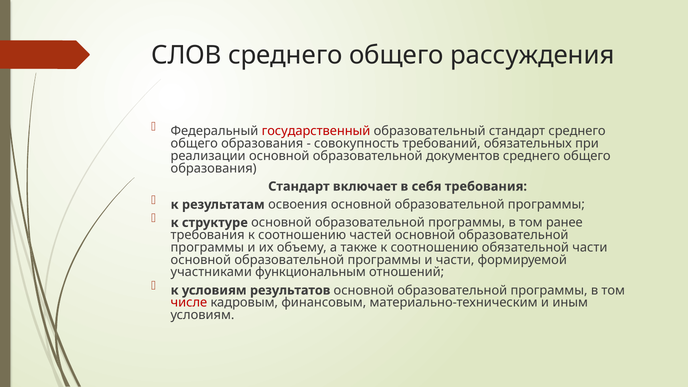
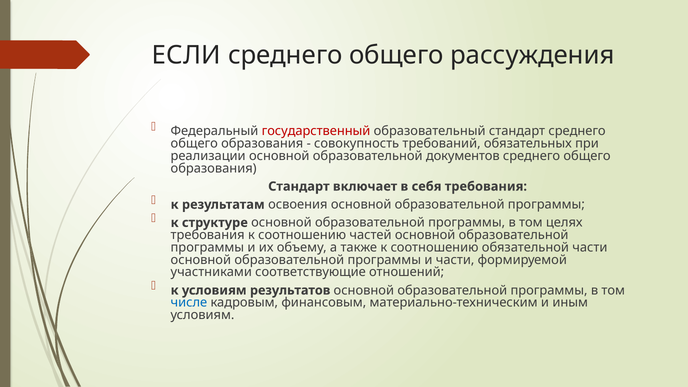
СЛОВ: СЛОВ -> ЕСЛИ (186, 55)
ранее: ранее -> целях (564, 223)
функциональным: функциональным -> соответствующие (311, 272)
числе colour: red -> blue (189, 303)
